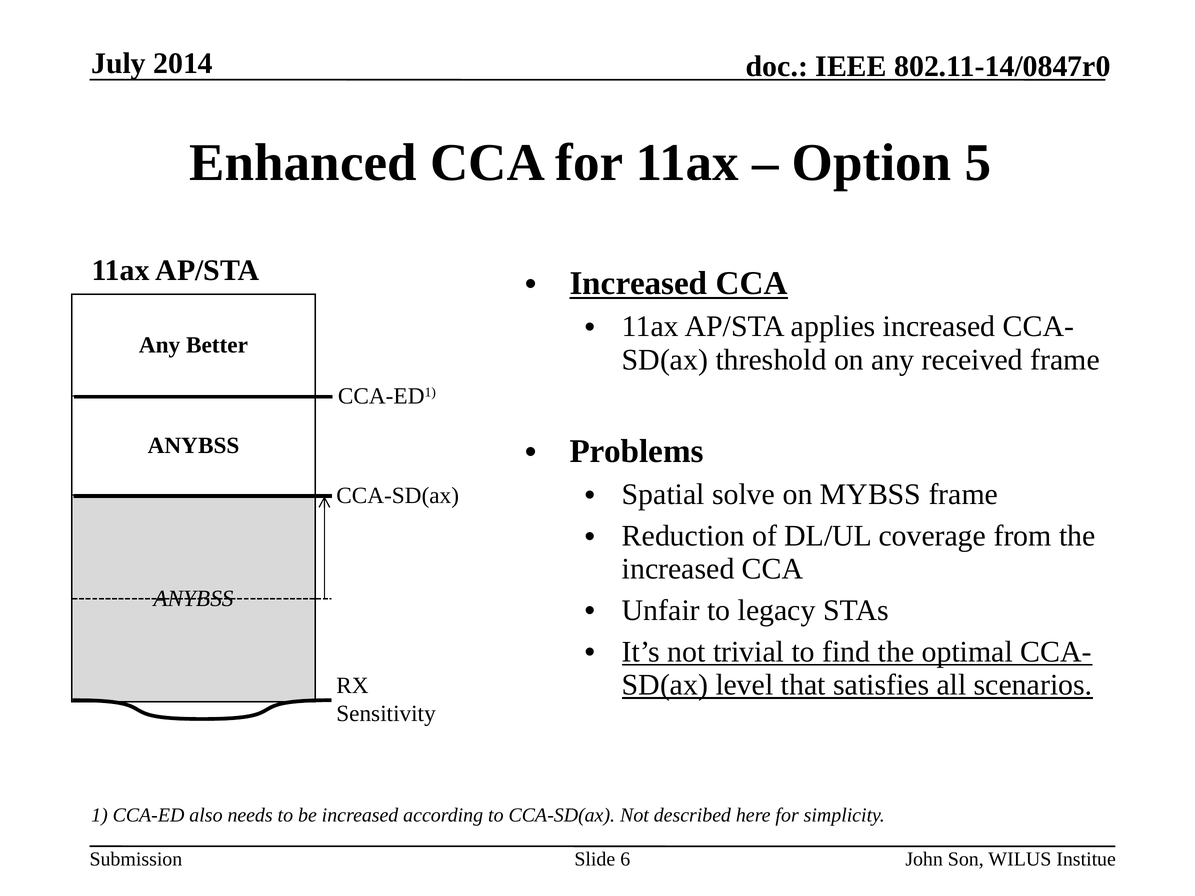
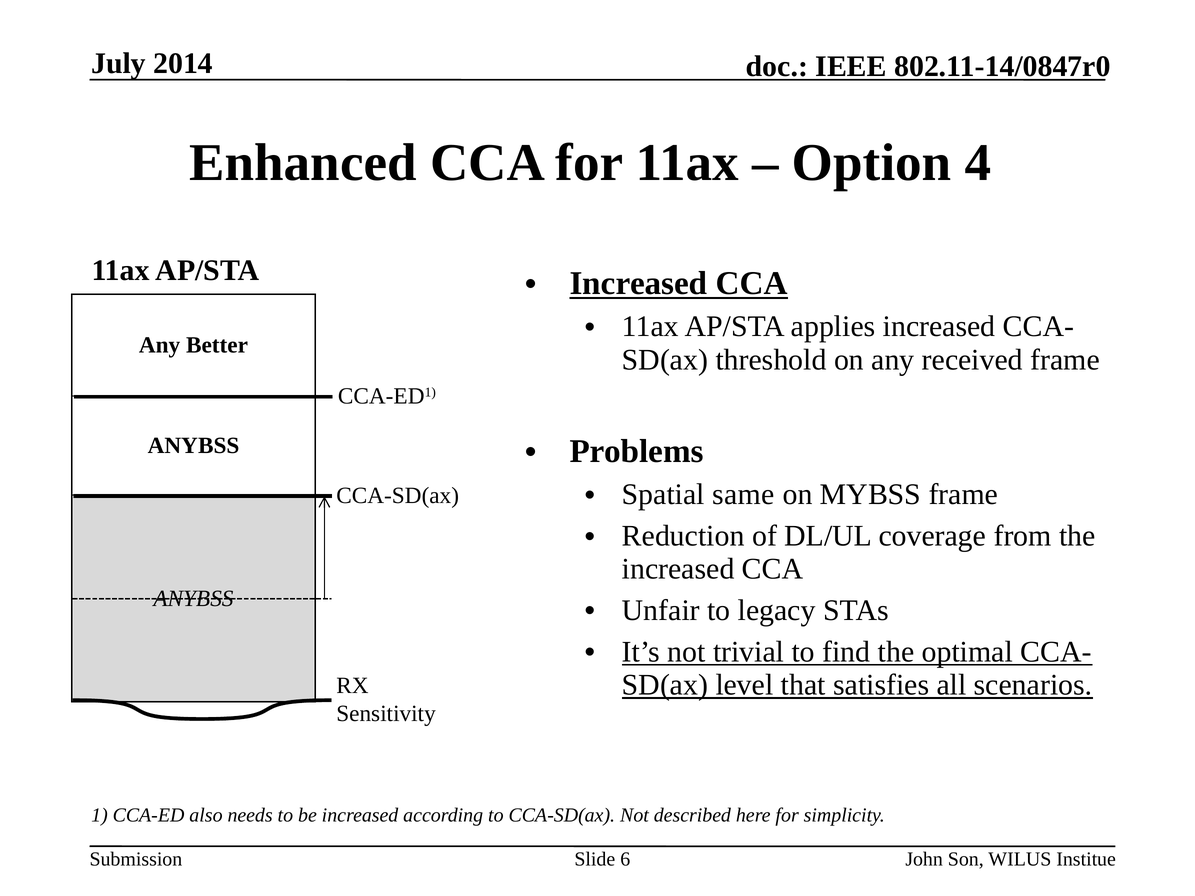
5: 5 -> 4 (978, 163)
solve: solve -> same (744, 495)
